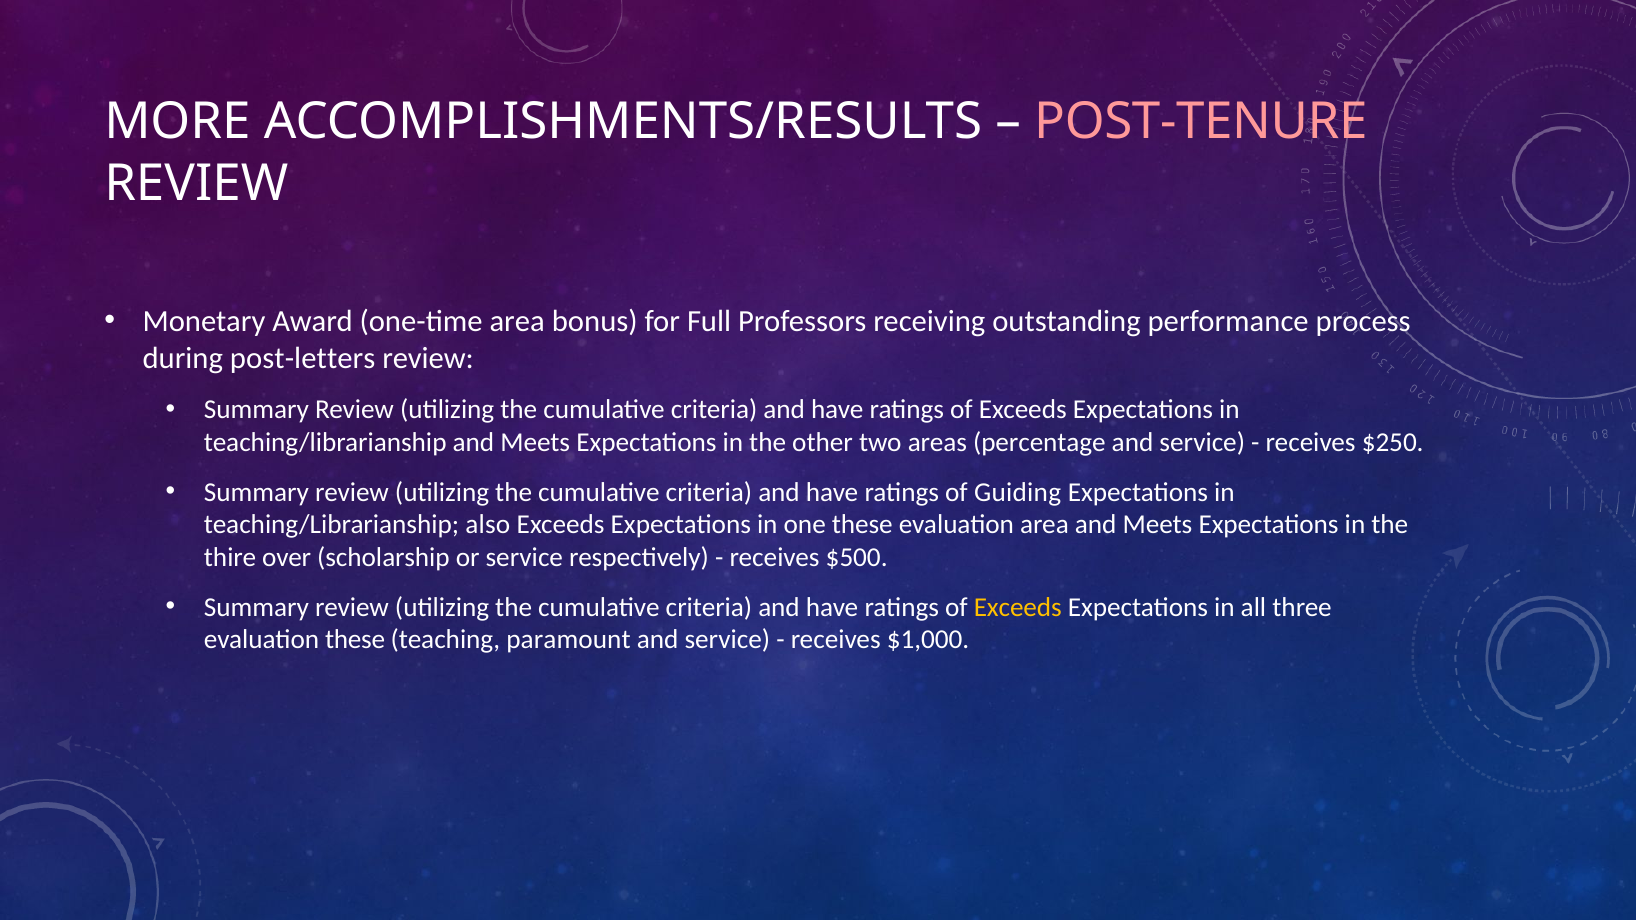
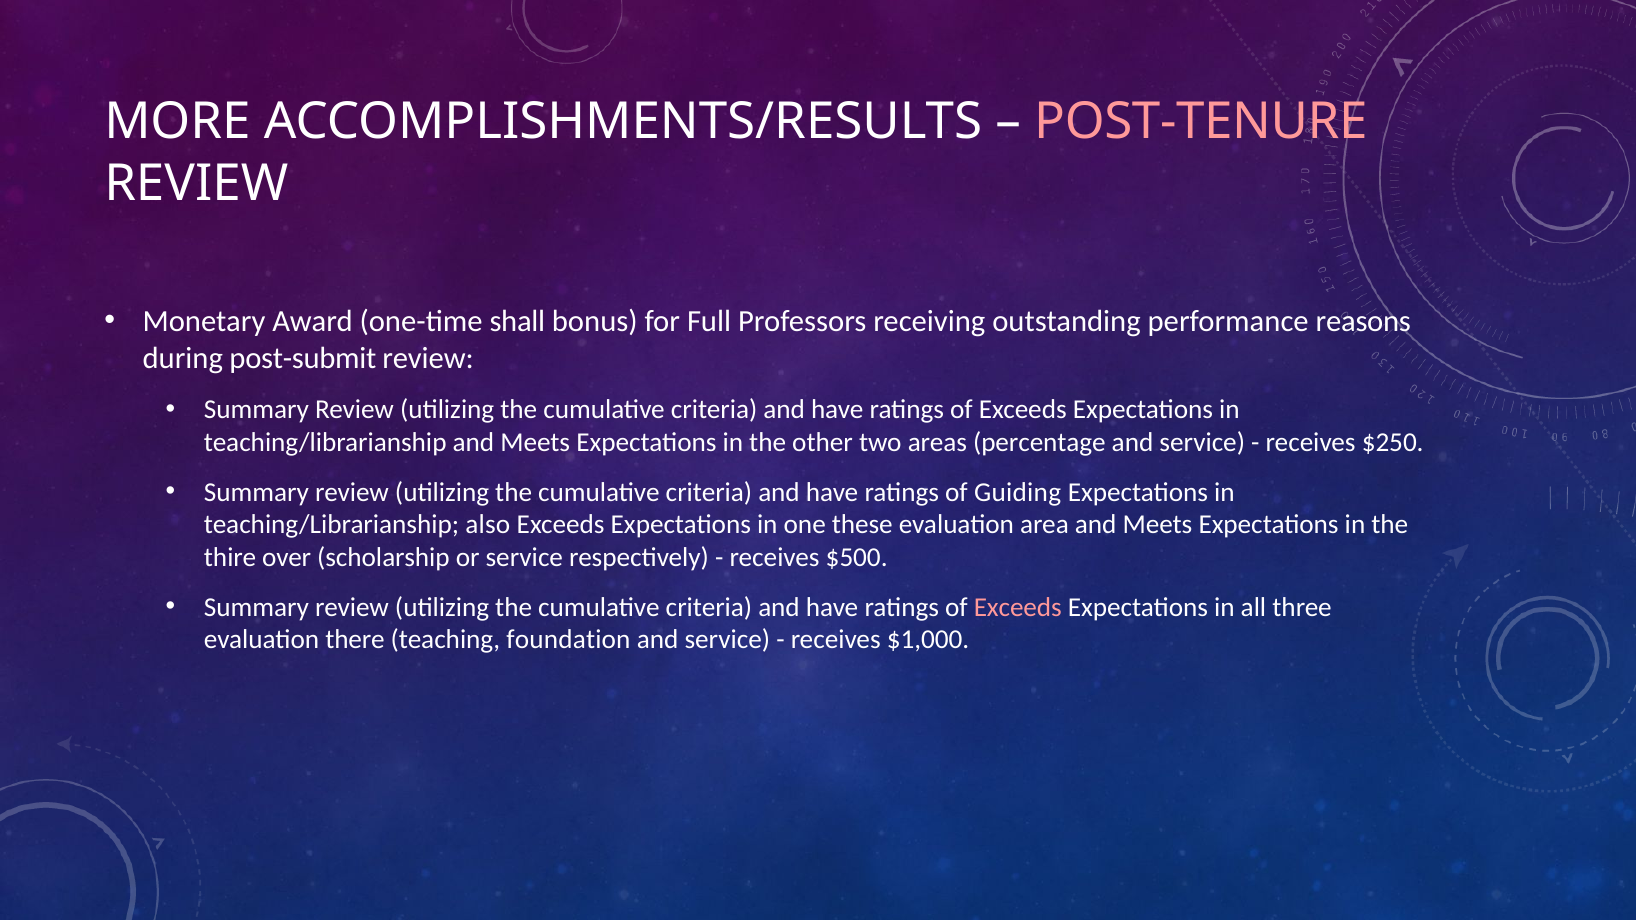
one-time area: area -> shall (517, 322)
process: process -> reasons (1363, 322)
post-letters: post-letters -> post-submit (303, 358)
Exceeds colour: yellow -> pink (1018, 607)
evaluation these: these -> there (355, 640)
paramount: paramount -> foundation (568, 640)
